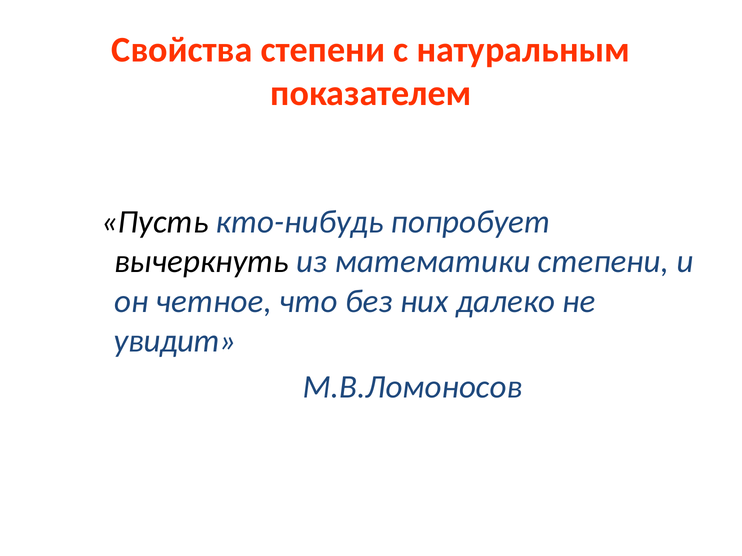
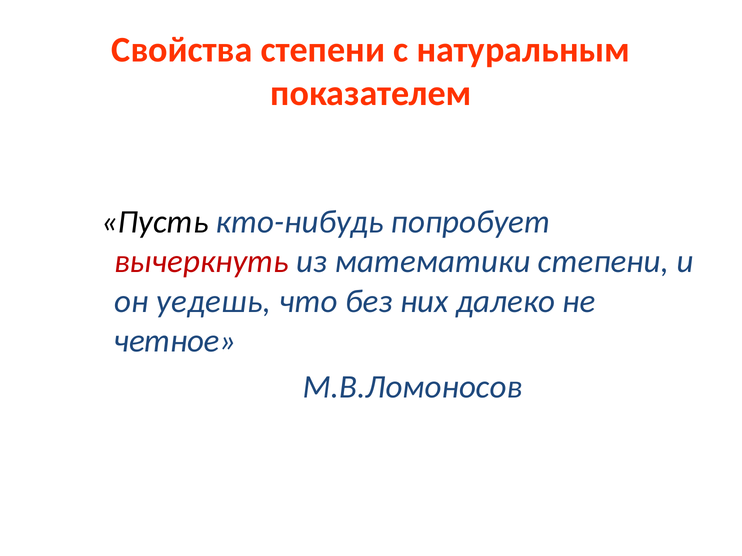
вычеркнуть colour: black -> red (201, 262)
четное: четное -> уедешь (214, 301)
увидит: увидит -> четное (175, 341)
